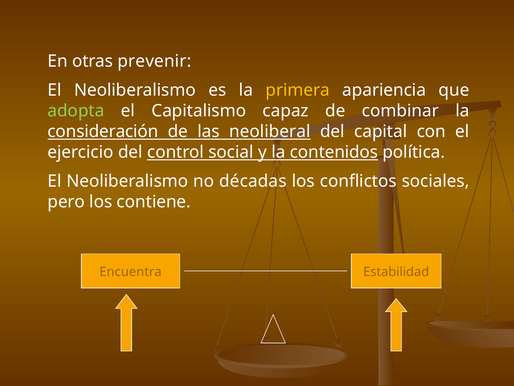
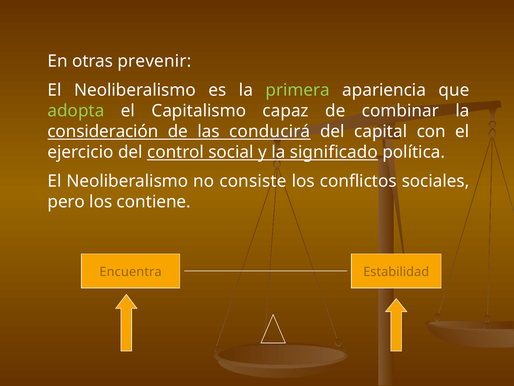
primera colour: yellow -> light green (298, 90)
neoliberal: neoliberal -> conducirá (270, 131)
contenidos: contenidos -> significado (334, 152)
décadas: décadas -> consiste (253, 181)
